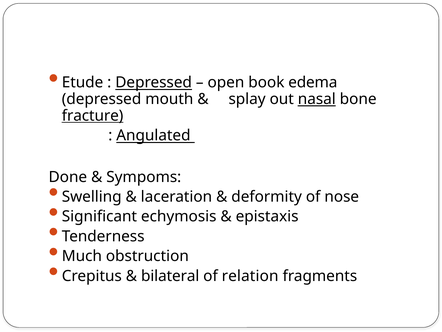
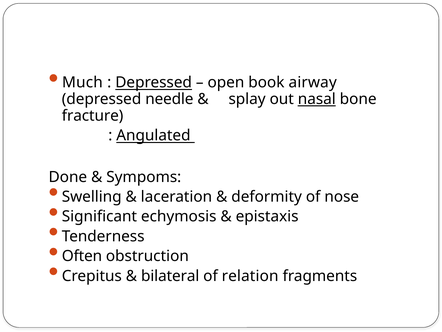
Etude: Etude -> Much (82, 82)
edema: edema -> airway (313, 82)
mouth: mouth -> needle (169, 99)
fracture underline: present -> none (93, 116)
Much: Much -> Often (82, 256)
